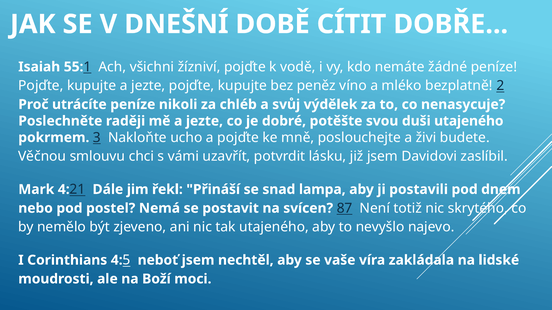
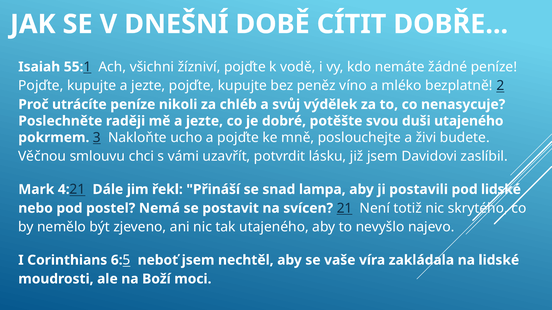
pod dnem: dnem -> lidské (501, 190)
svícen 87: 87 -> 21 (345, 209)
Corinthians 4: 4 -> 6 (117, 260)
